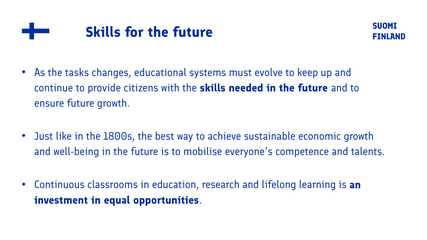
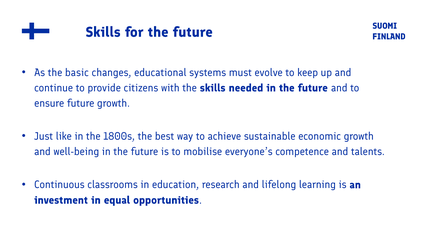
tasks: tasks -> basic (77, 73)
